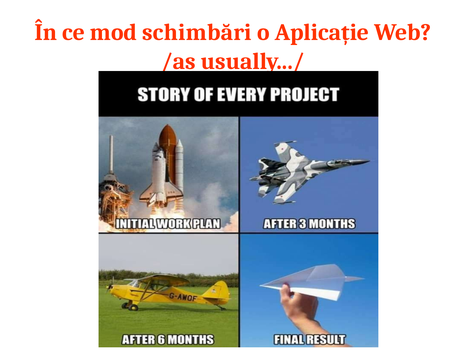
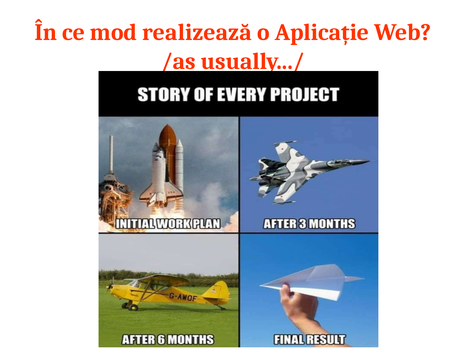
schimbări: schimbări -> realizează (197, 32)
